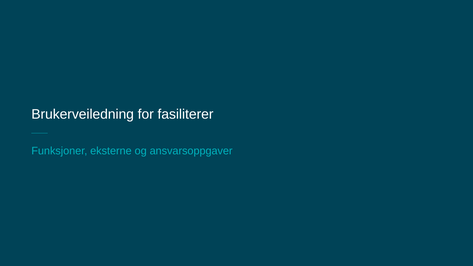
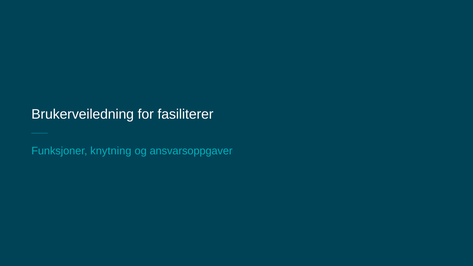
eksterne: eksterne -> knytning (111, 151)
